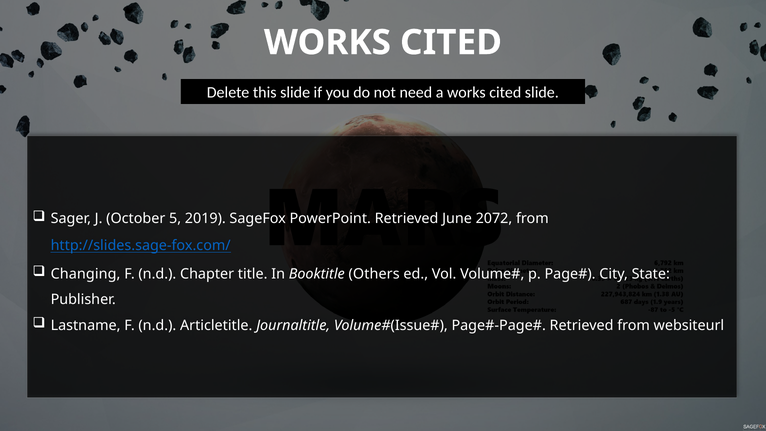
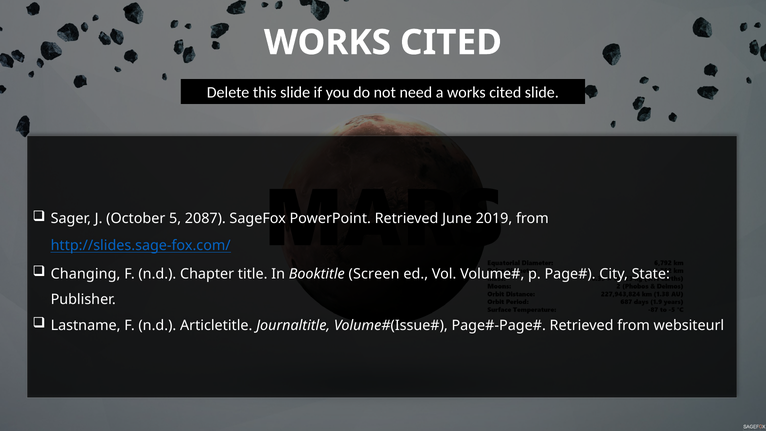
2019: 2019 -> 2087 (205, 219)
2072: 2072 -> 2019 (494, 219)
Others: Others -> Screen (374, 274)
